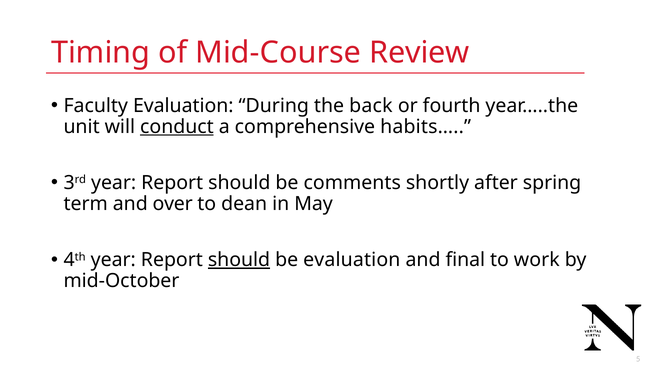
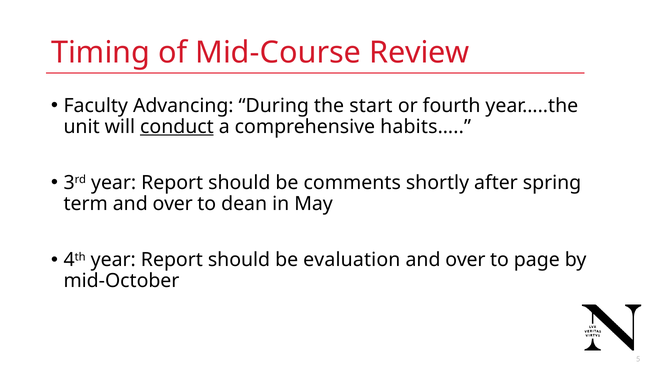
Faculty Evaluation: Evaluation -> Advancing (183, 106)
back: back -> start (371, 106)
should underline: present -> none (239, 260)
final: final -> over (465, 260)
work: work -> page (537, 260)
